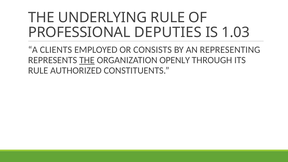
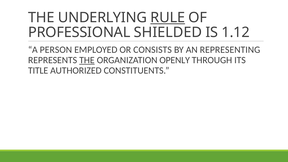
RULE underline: none -> present (168, 18)
DEPUTIES: DEPUTIES -> SHIELDED (168, 32)
1.03: 1.03 -> 1.12 (236, 32)
CLIENTS: CLIENTS -> PERSON (56, 50)
RULE: RULE -> TITLE (38, 71)
